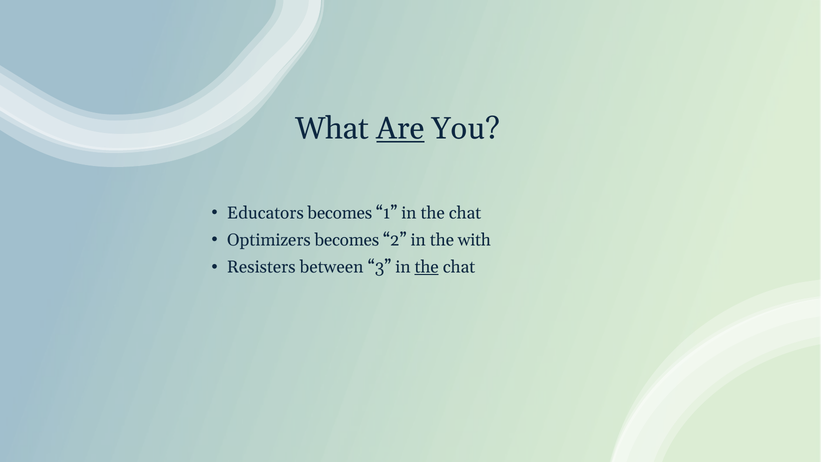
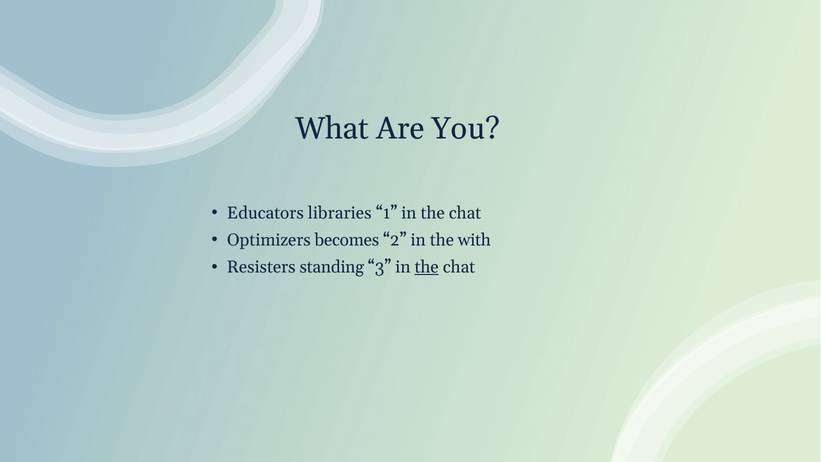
Are underline: present -> none (401, 128)
Educators becomes: becomes -> libraries (340, 213)
between: between -> standing (332, 267)
